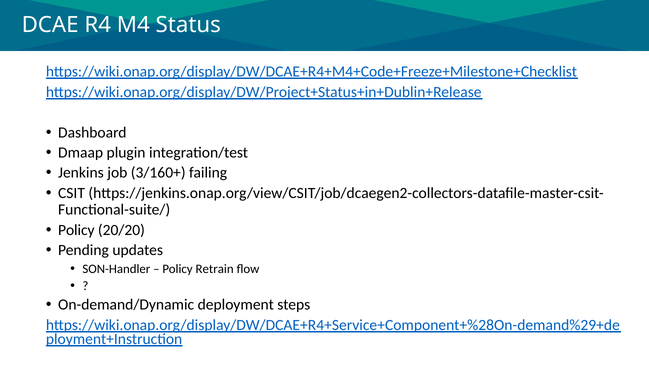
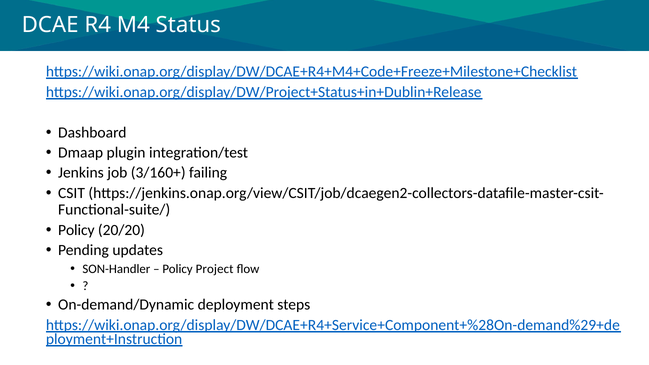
Retrain: Retrain -> Project (215, 269)
